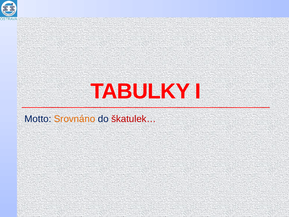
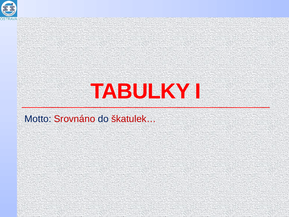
Srovnáno colour: orange -> red (75, 119)
